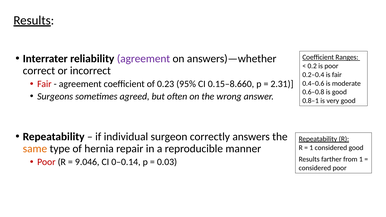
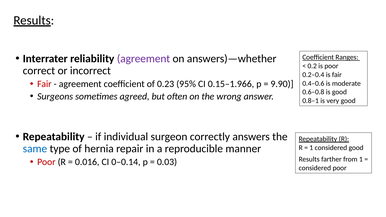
0.15–8.660: 0.15–8.660 -> 0.15–1.966 (231, 84)
2.31: 2.31 -> 9.90 (282, 84)
same colour: orange -> blue (35, 149)
9.046: 9.046 -> 0.016 (87, 162)
